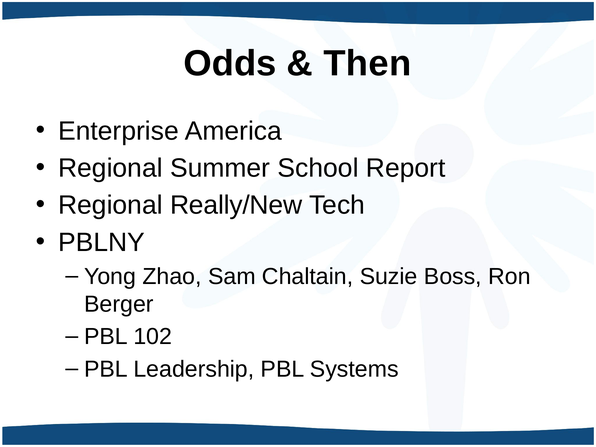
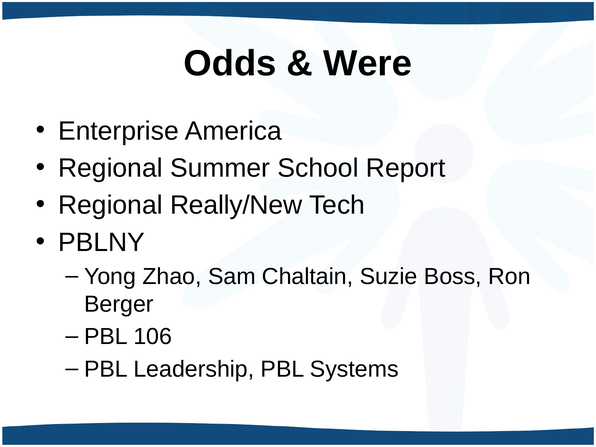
Then: Then -> Were (368, 64)
102: 102 -> 106 (153, 337)
